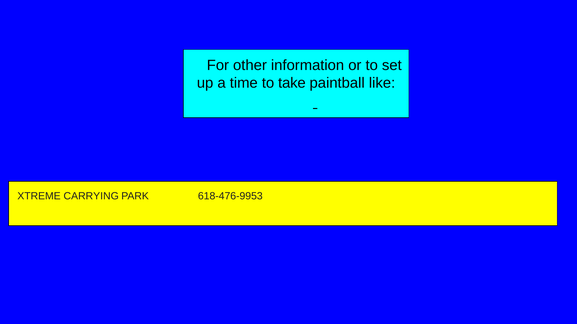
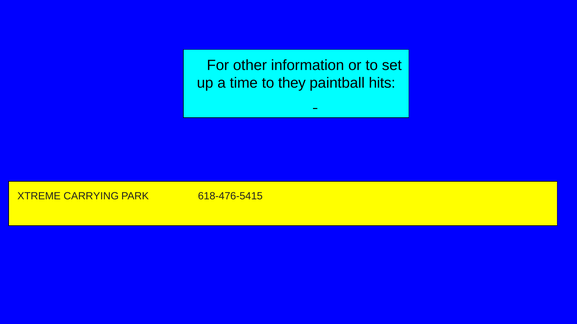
take: take -> they (292, 83)
like: like -> hits (382, 83)
618-476-9953: 618-476-9953 -> 618-476-5415 (230, 196)
